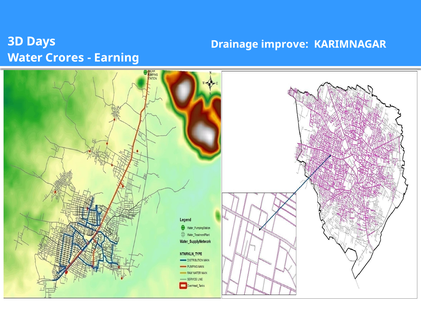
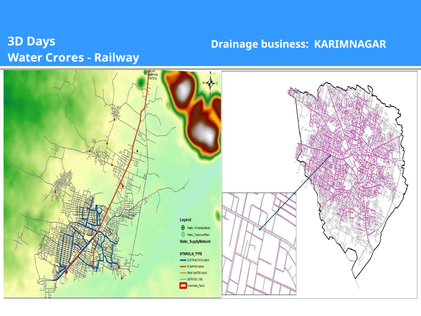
improve: improve -> business (285, 44)
Earning: Earning -> Railway (117, 58)
